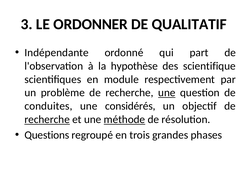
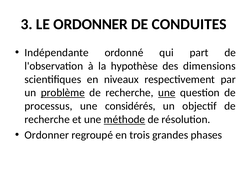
QUALITATIF: QUALITATIF -> CONDUITES (189, 24)
scientifique: scientifique -> dimensions (209, 66)
module: module -> niveaux (121, 79)
problème underline: none -> present (63, 93)
conduites: conduites -> processus (48, 106)
recherche underline: present -> none (47, 120)
Questions: Questions -> Ordonner (47, 135)
